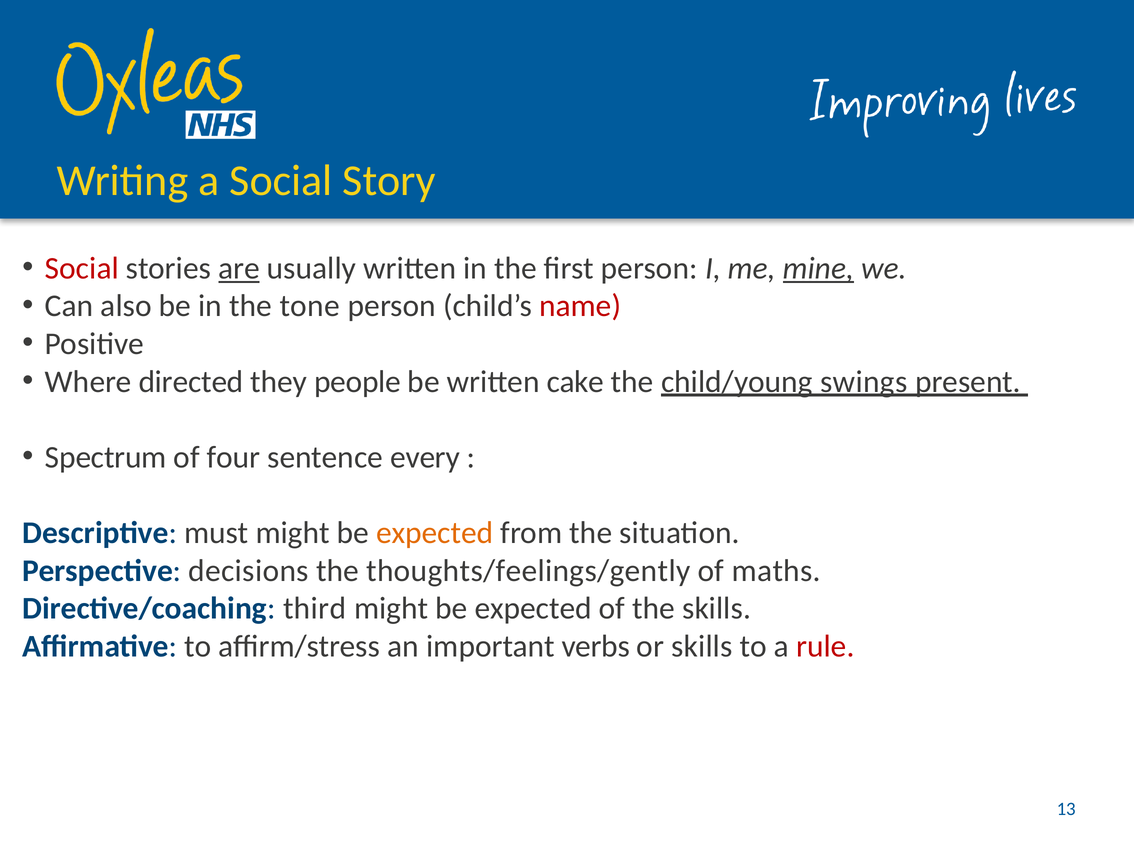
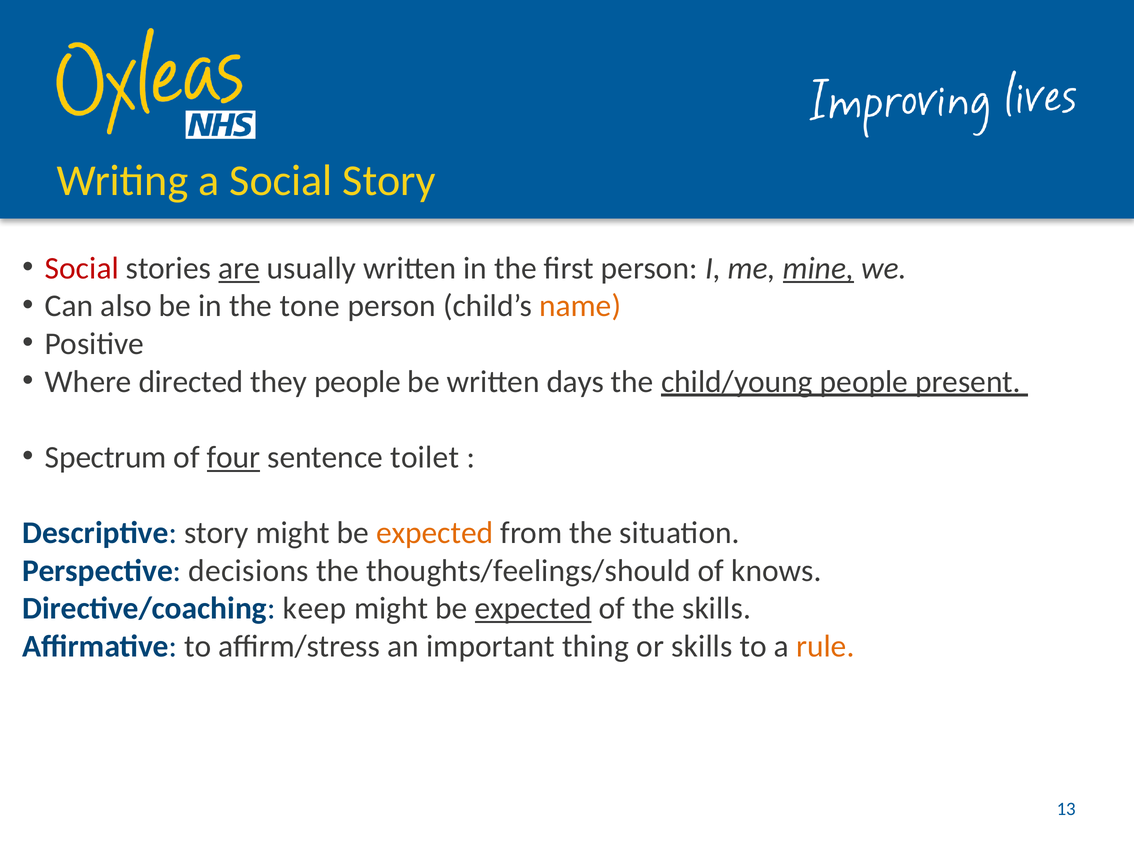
name colour: red -> orange (580, 306)
cake: cake -> days (575, 382)
child/young swings: swings -> people (864, 382)
four underline: none -> present (233, 458)
every: every -> toilet (425, 458)
Descriptive must: must -> story (216, 533)
thoughts/feelings/gently: thoughts/feelings/gently -> thoughts/feelings/should (528, 571)
maths: maths -> knows (776, 571)
third: third -> keep (315, 609)
expected underline: none -> present (533, 609)
verbs: verbs -> thing (595, 647)
rule colour: red -> orange (825, 647)
